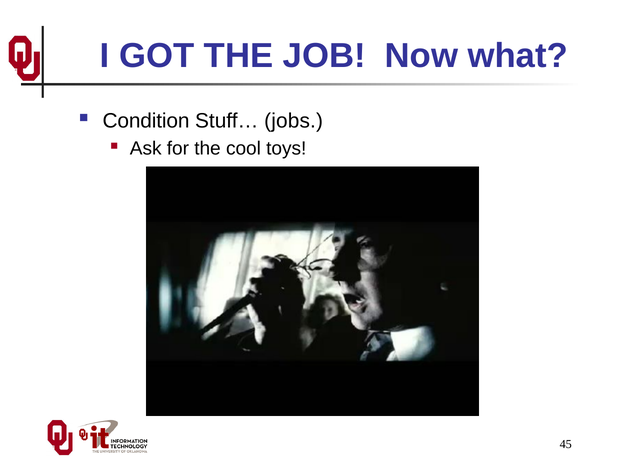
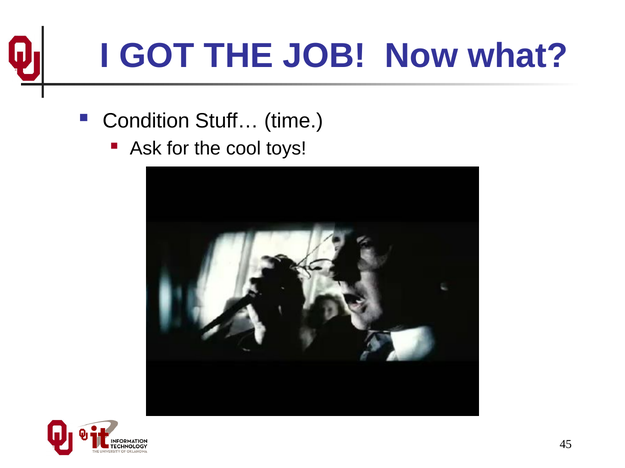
jobs: jobs -> time (294, 121)
